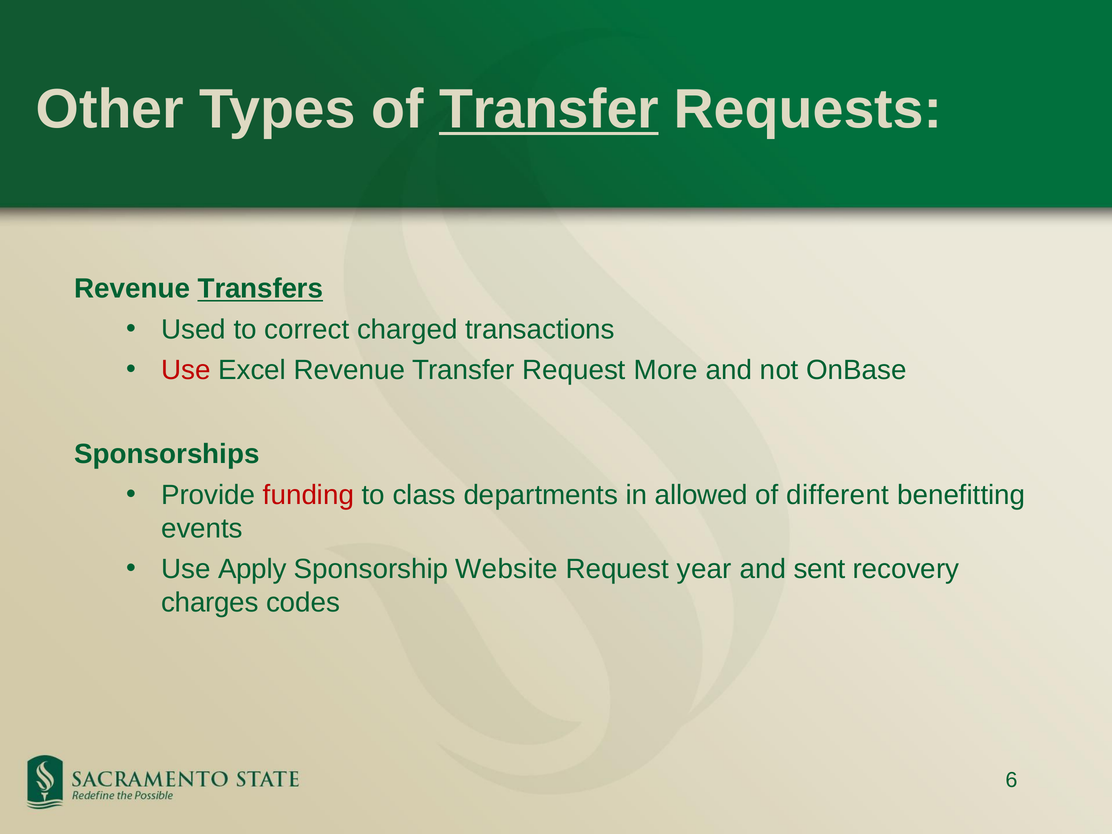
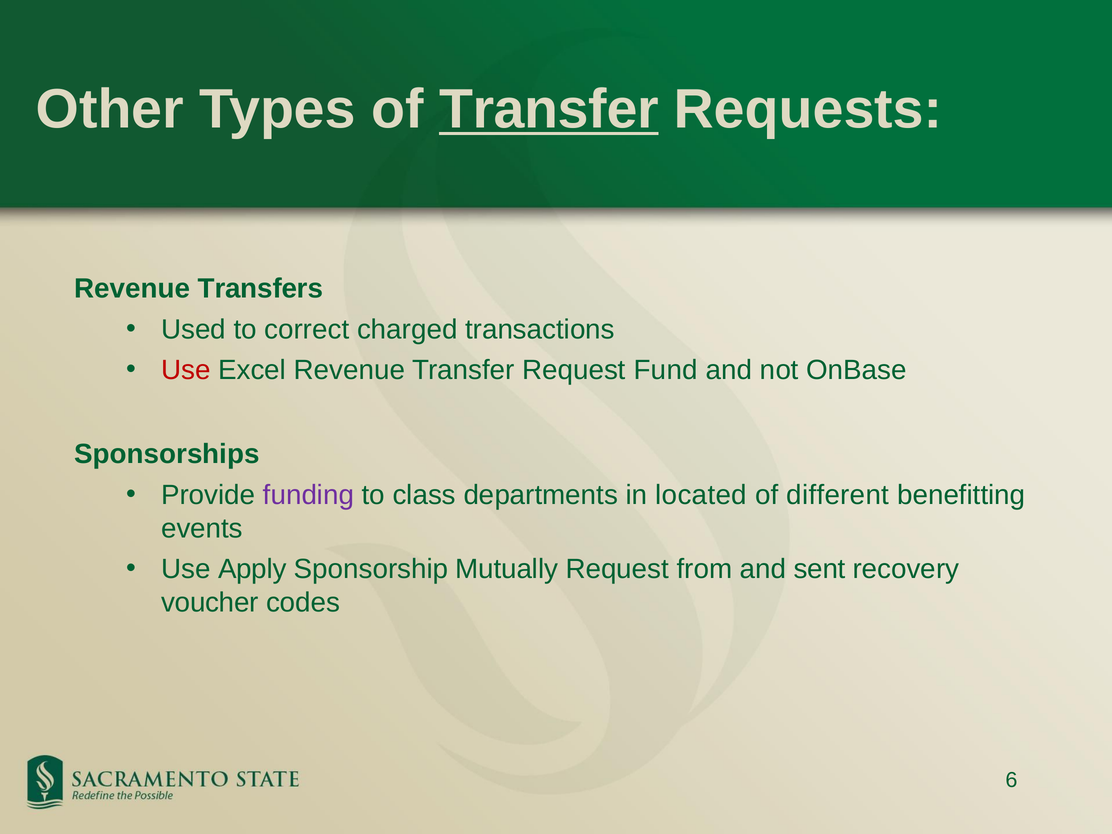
Transfers underline: present -> none (260, 289)
More: More -> Fund (666, 370)
funding colour: red -> purple (308, 495)
allowed: allowed -> located (701, 495)
Website: Website -> Mutually (507, 569)
year: year -> from (704, 569)
charges: charges -> voucher (210, 602)
